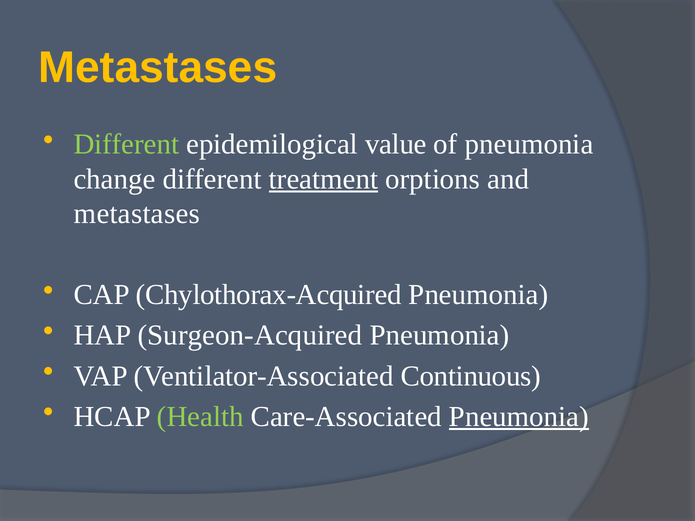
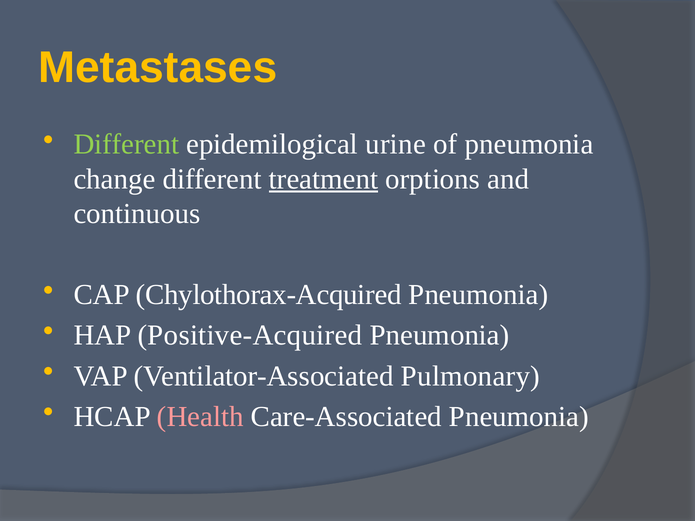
value: value -> urine (396, 144)
metastases: metastases -> continuous (137, 214)
Surgeon-Acquired: Surgeon-Acquired -> Positive-Acquired (250, 336)
Continuous: Continuous -> Pulmonary (470, 376)
Health colour: light green -> pink (200, 417)
Pneumonia underline: present -> none (519, 417)
